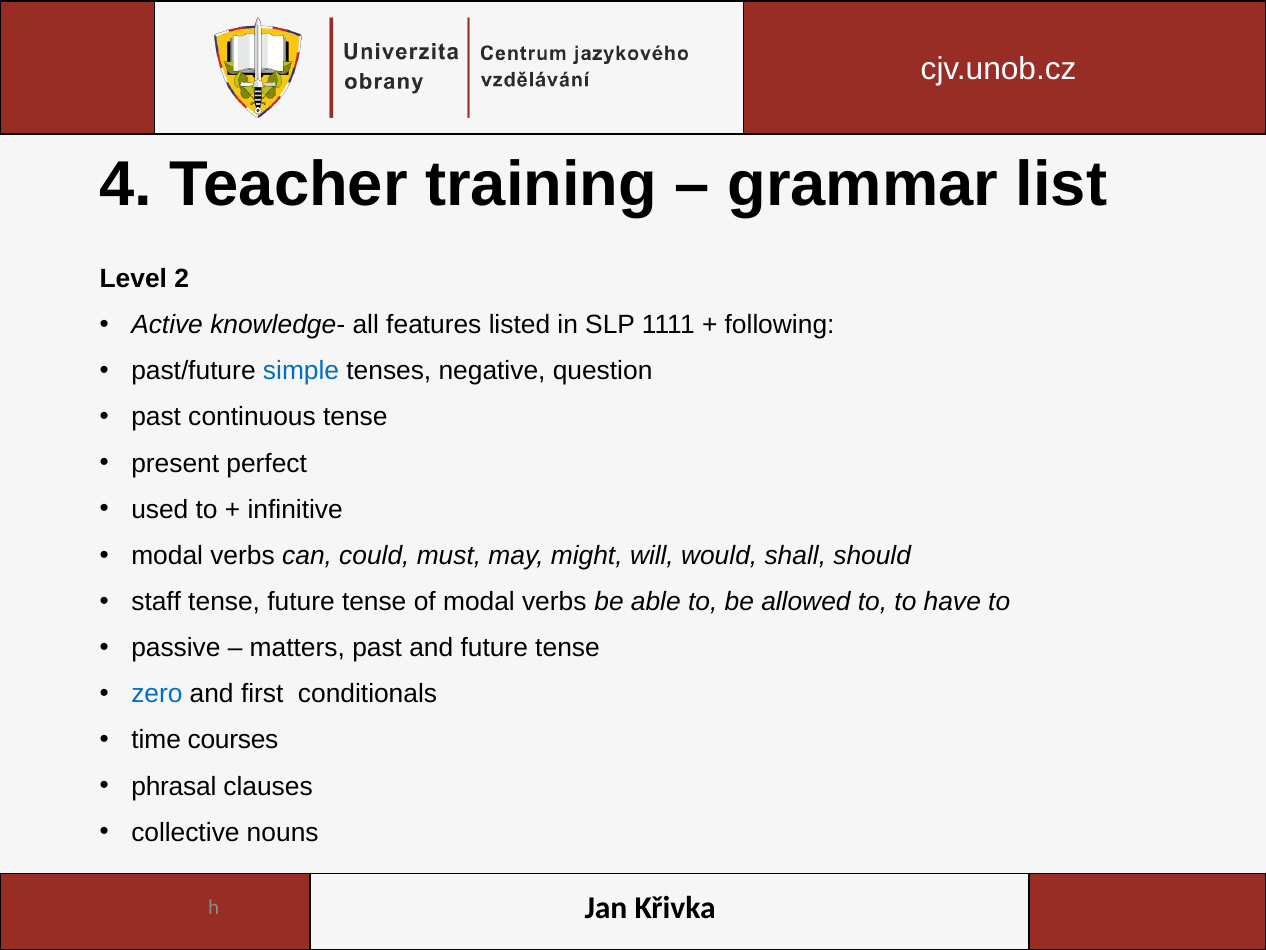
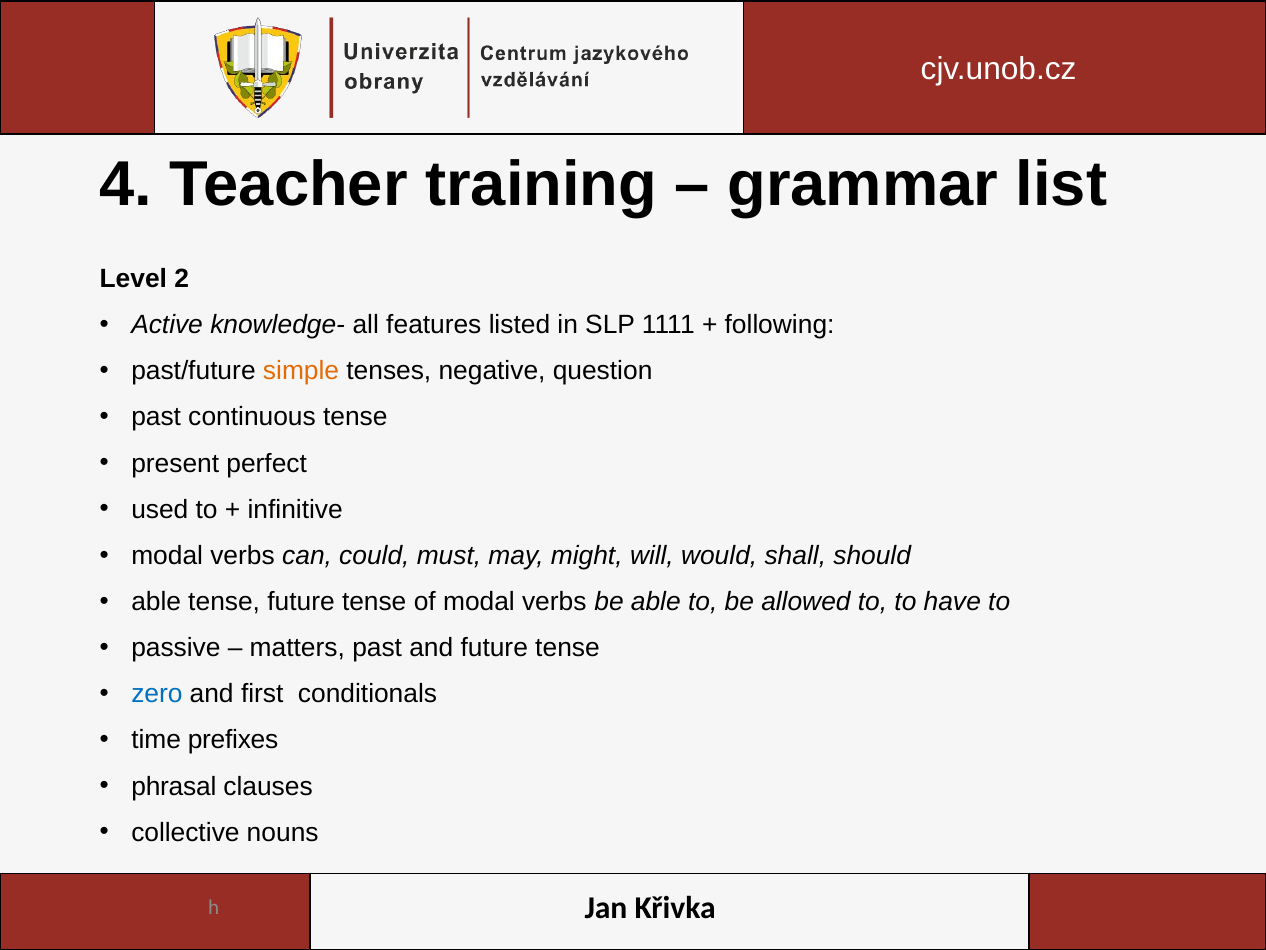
simple colour: blue -> orange (301, 371)
staff: staff -> able (156, 601)
courses: courses -> prefixes (233, 740)
